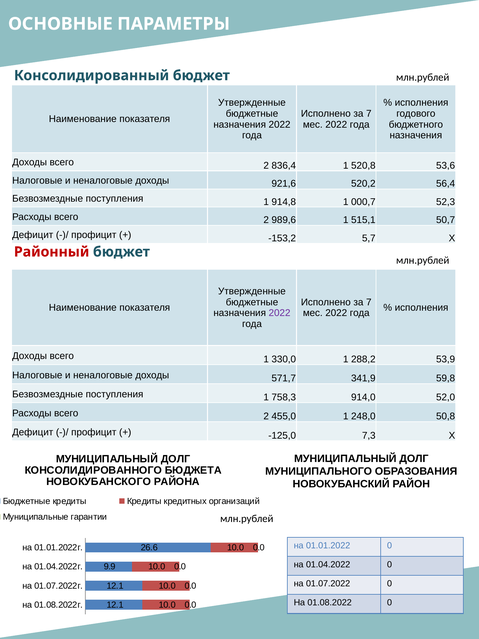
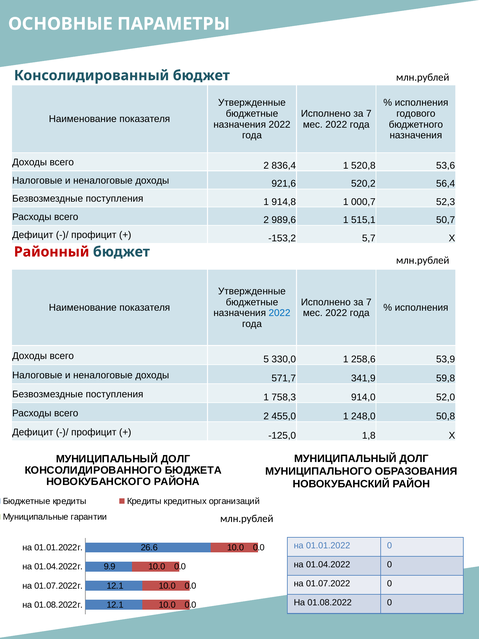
2022 colour: purple -> blue (280, 313)
всего 1: 1 -> 5 (266, 359)
288,2: 288,2 -> 258,6 (363, 359)
7,3: 7,3 -> 1,8 (369, 435)
